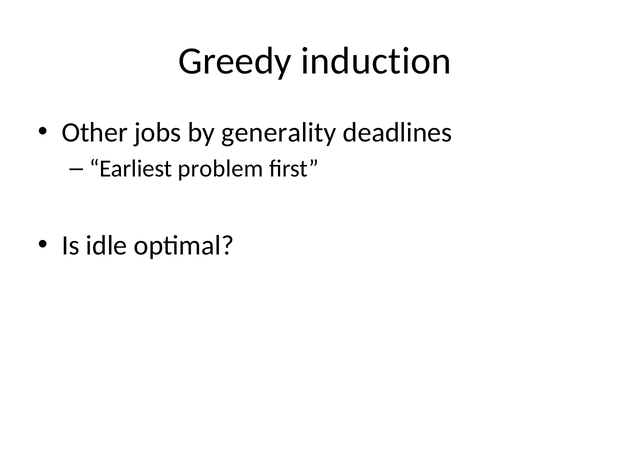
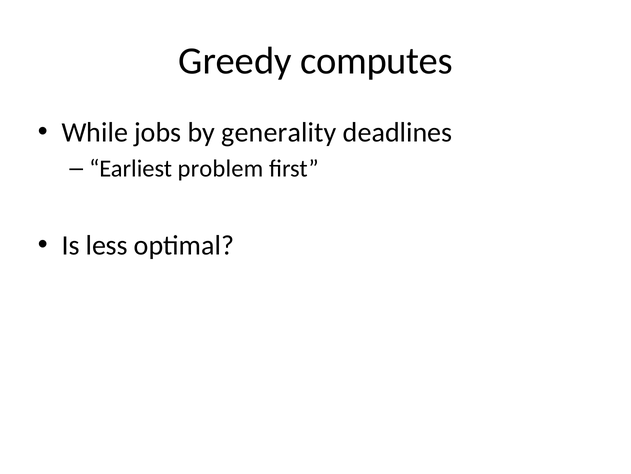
induction: induction -> computes (377, 61)
Other: Other -> While (95, 132)
idle: idle -> less (107, 245)
